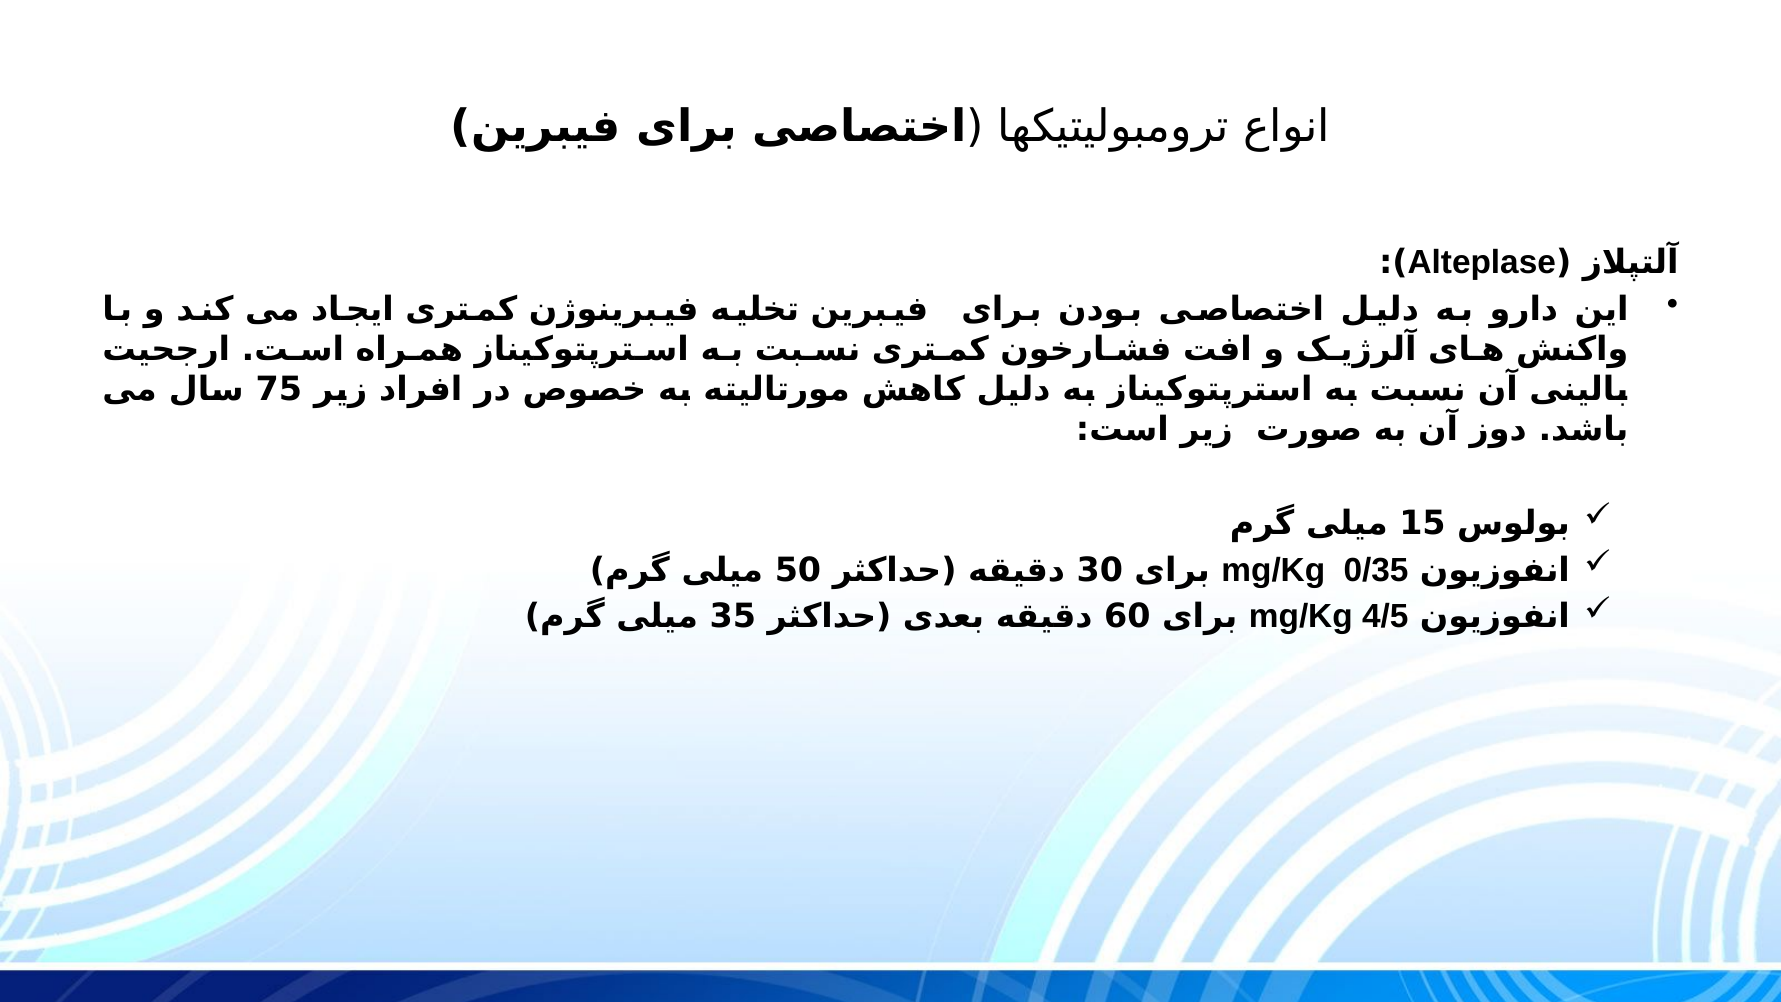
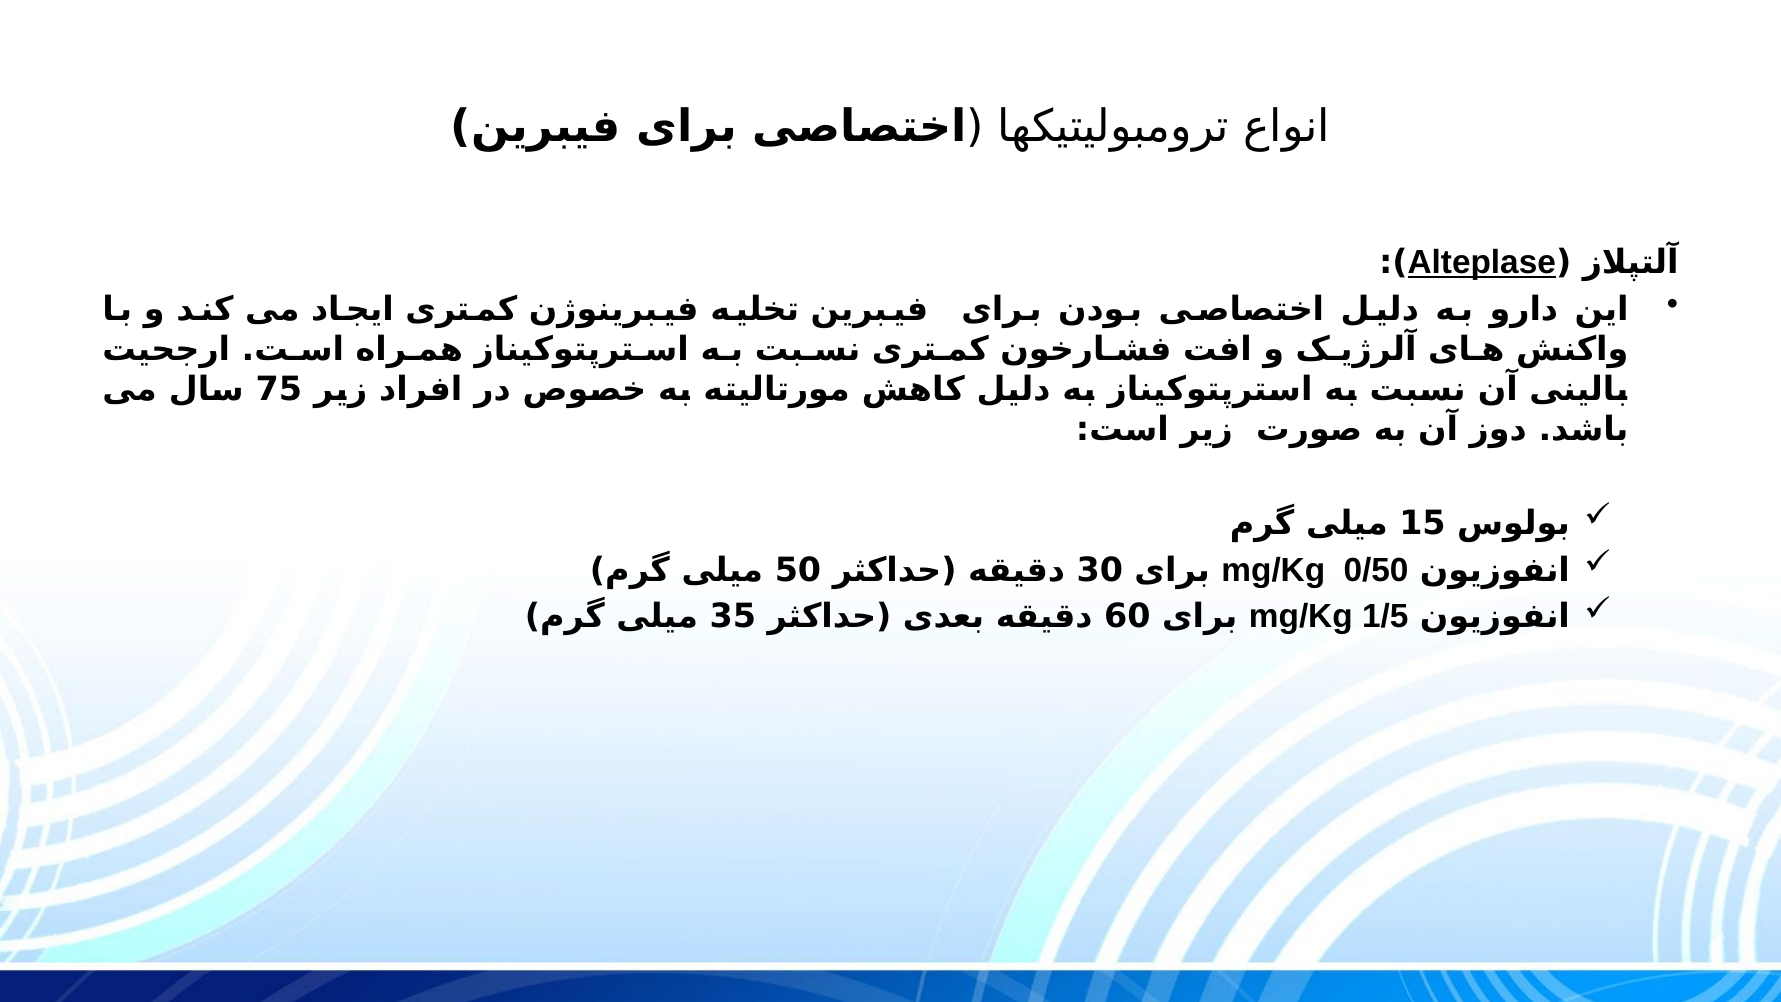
Alteplase underline: none -> present (1482, 263)
0/35: 0/35 -> 0/50 (1376, 570)
4/5: 4/5 -> 1/5 (1385, 617)
